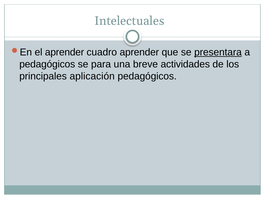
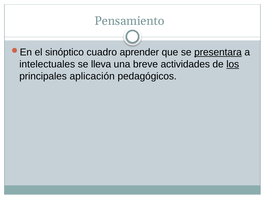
Intelectuales: Intelectuales -> Pensamiento (129, 21)
el aprender: aprender -> sinóptico (65, 52)
pedagógicos: pedagógicos -> intelectuales (47, 64)
para: para -> lleva (101, 64)
los underline: none -> present (233, 64)
